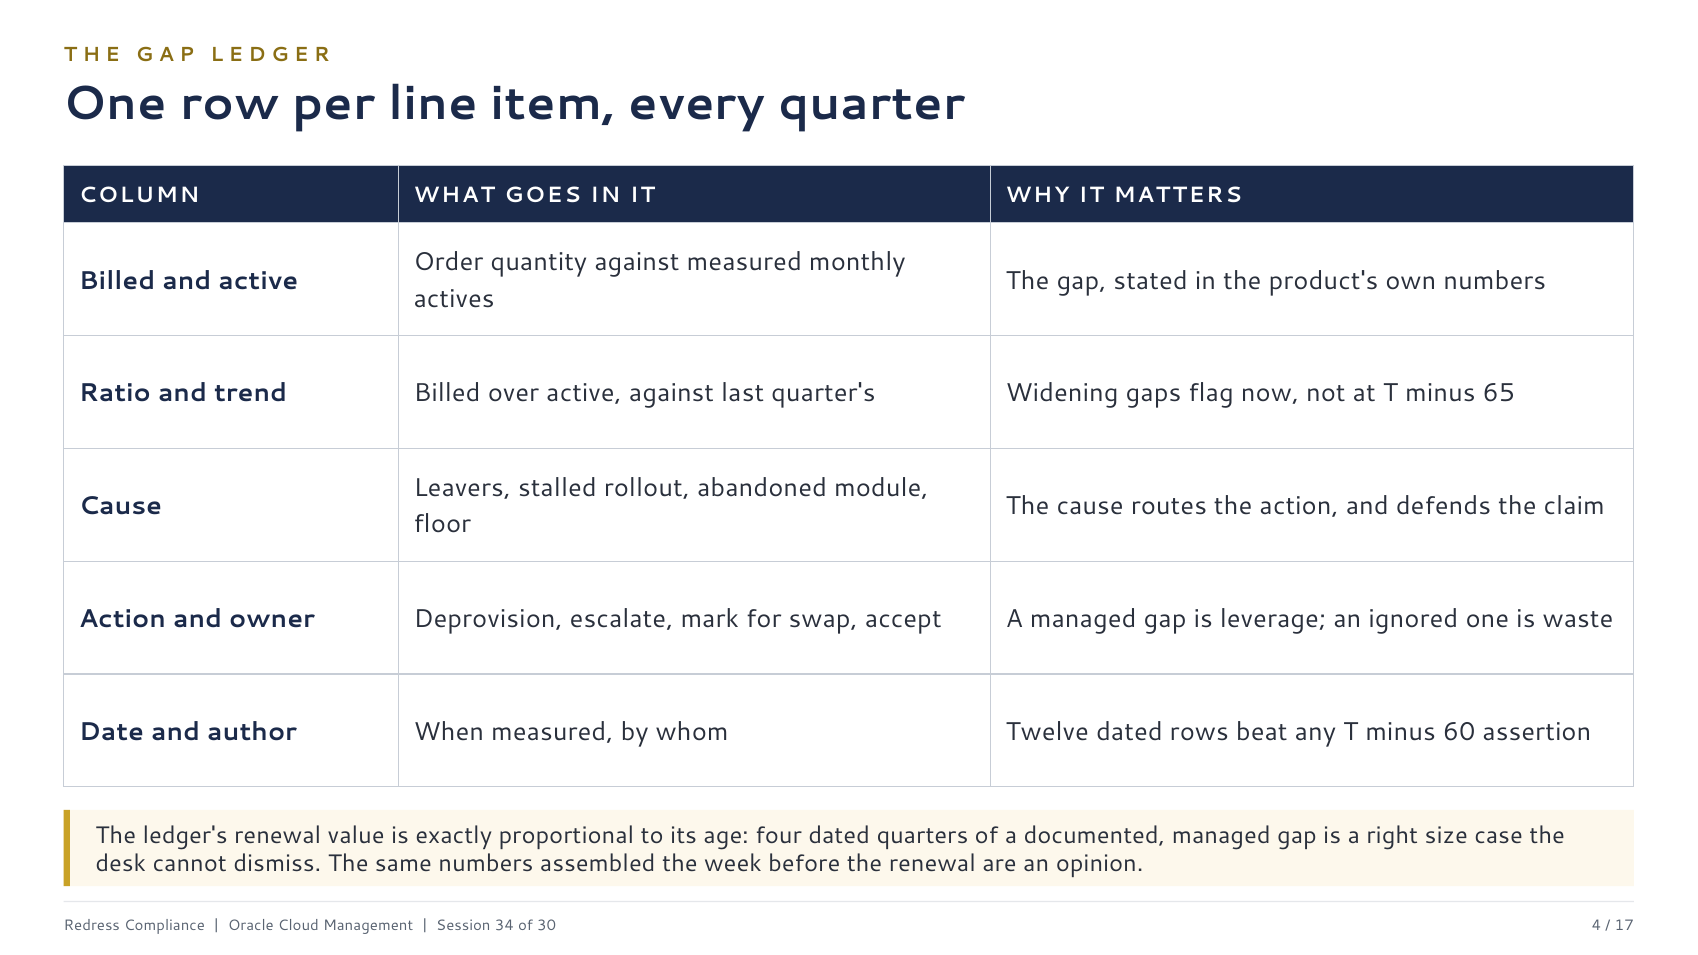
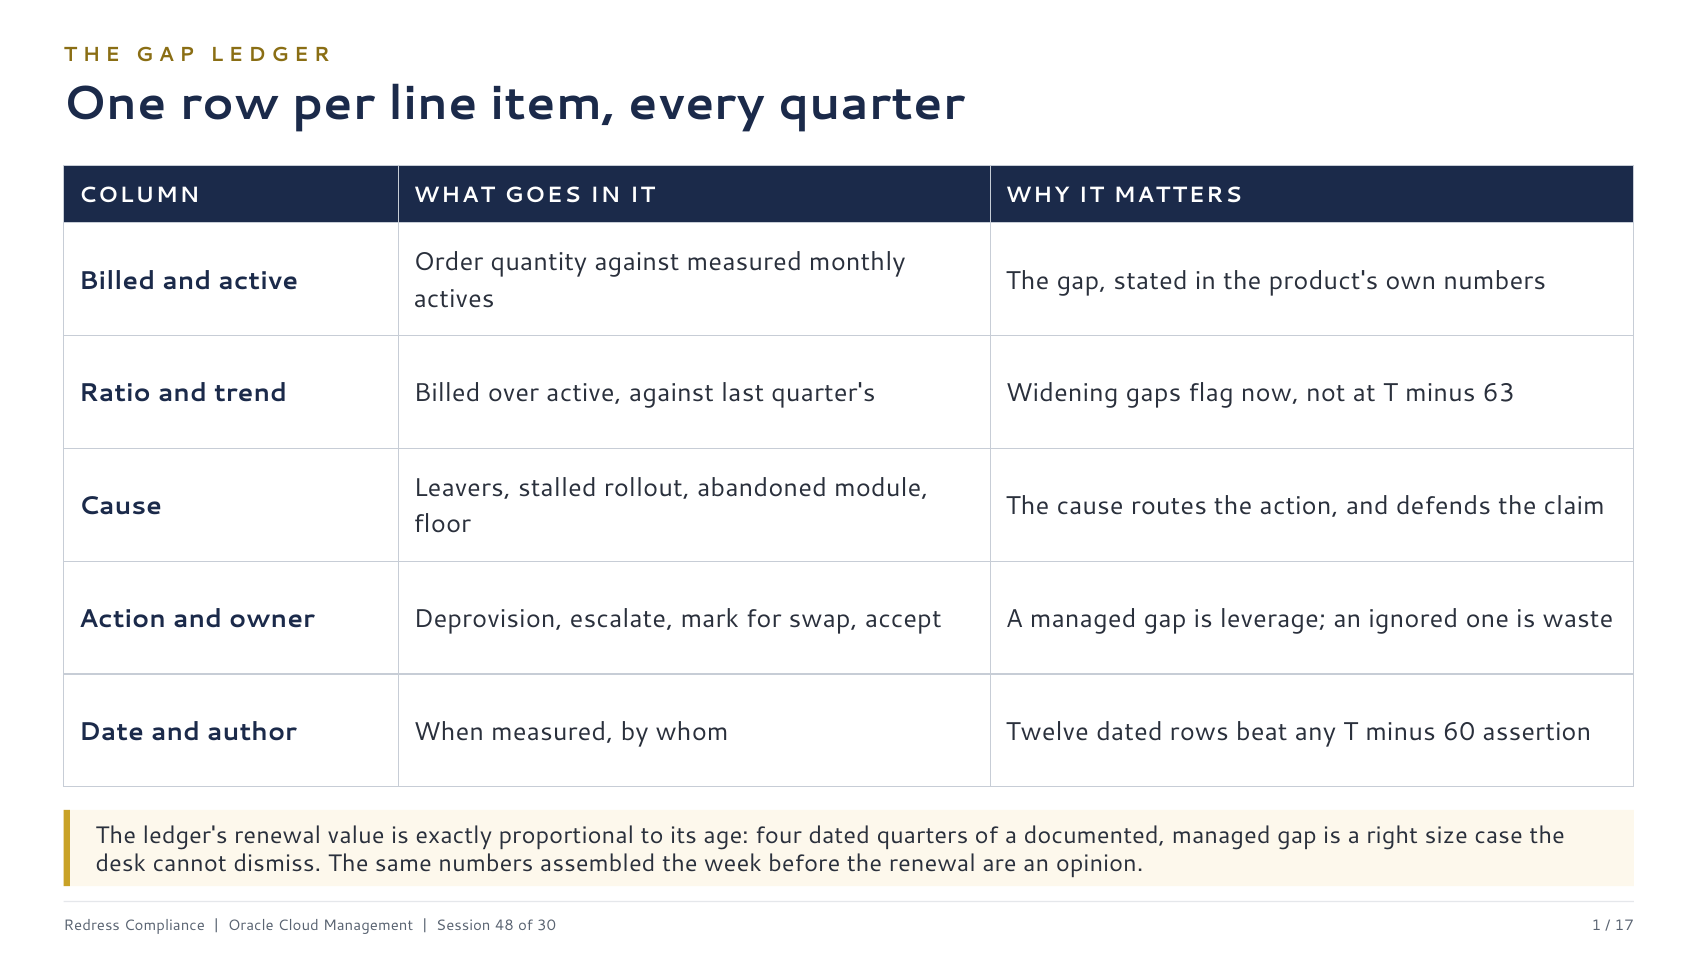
65: 65 -> 63 (1499, 393)
34: 34 -> 48 (504, 926)
4: 4 -> 1 (1596, 926)
